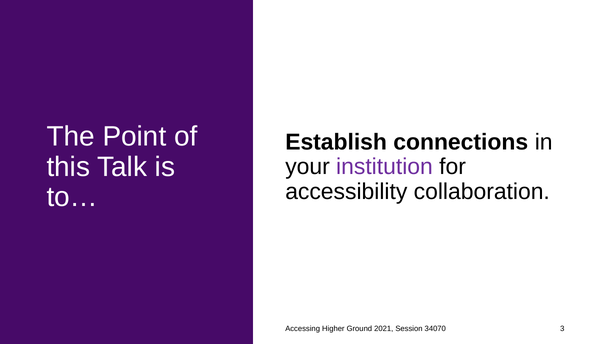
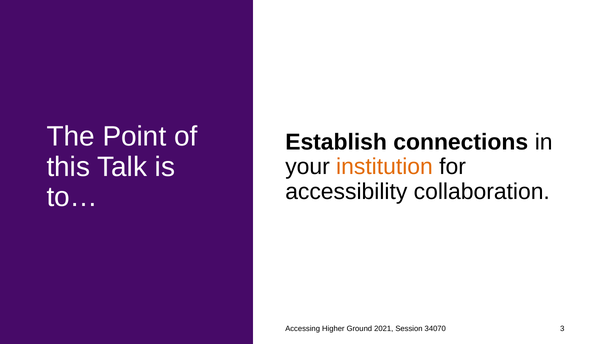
institution colour: purple -> orange (384, 167)
